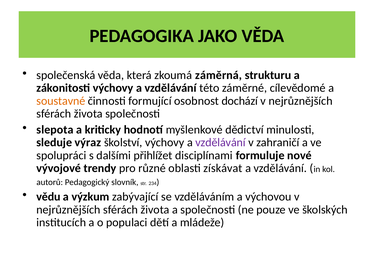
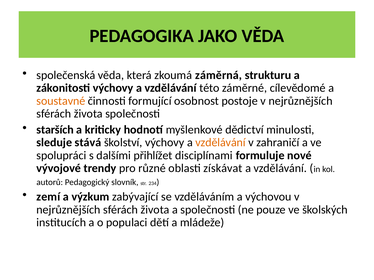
dochází: dochází -> postoje (240, 101)
slepota: slepota -> starších (55, 130)
výraz: výraz -> stává (88, 143)
vzdělávání colour: purple -> orange (221, 143)
vědu: vědu -> zemí (48, 197)
